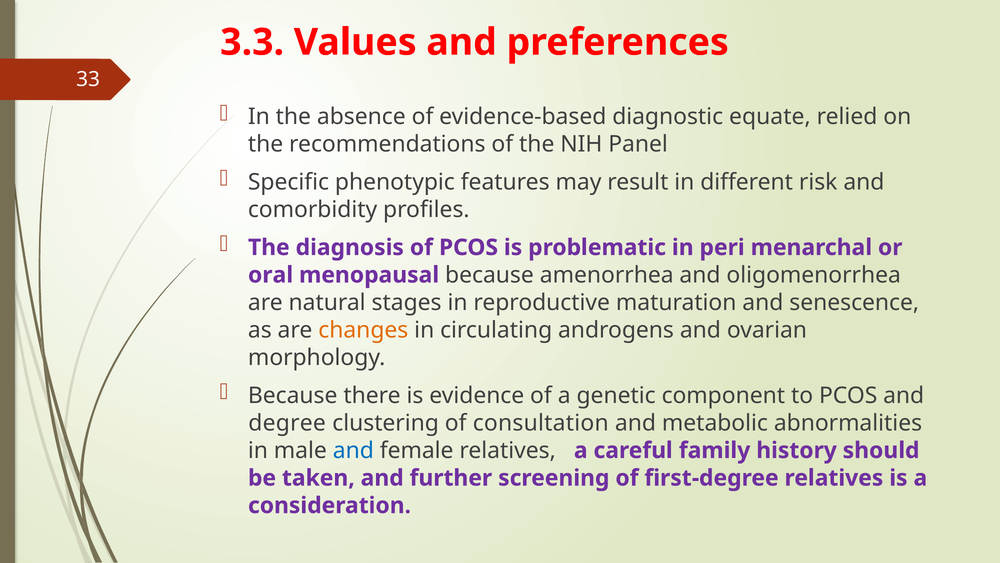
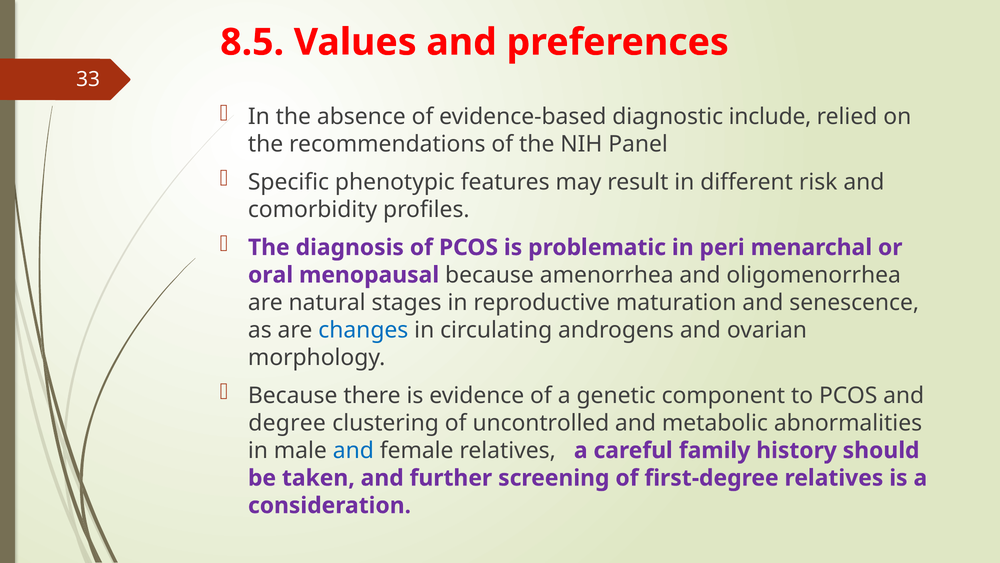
3.3: 3.3 -> 8.5 (252, 42)
equate: equate -> include (770, 116)
changes colour: orange -> blue (363, 330)
consultation: consultation -> uncontrolled (541, 423)
